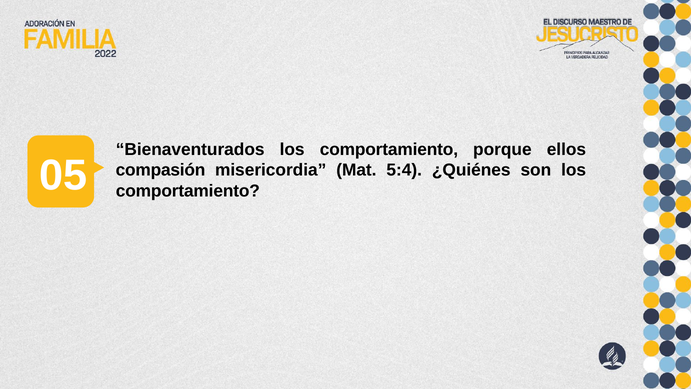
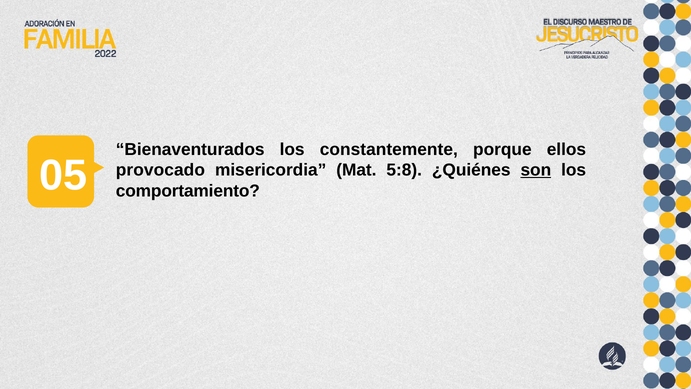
Bienaventurados los comportamiento: comportamiento -> constantemente (389, 149)
compasión: compasión -> provocado (160, 170)
5:4: 5:4 -> 5:8 (404, 170)
son underline: none -> present (536, 170)
